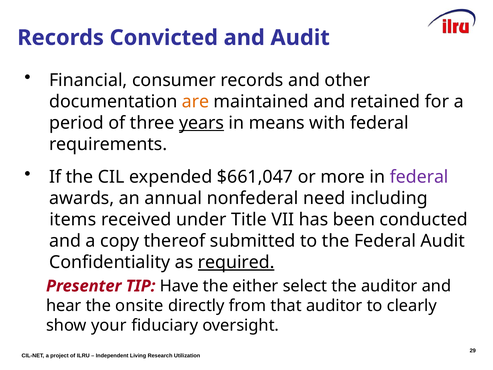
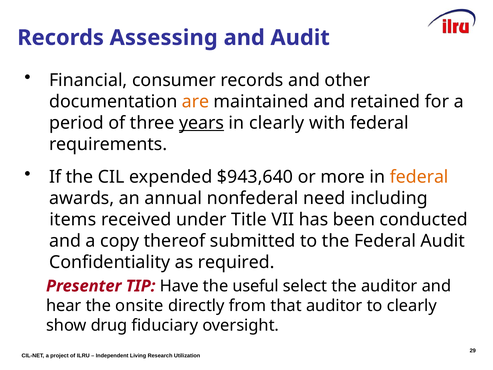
Convicted: Convicted -> Assessing (164, 38)
in means: means -> clearly (277, 123)
$661,047: $661,047 -> $943,640 (255, 177)
federal colour: purple -> orange (419, 177)
required underline: present -> none (236, 262)
either: either -> useful (256, 286)
your: your -> drug (109, 325)
